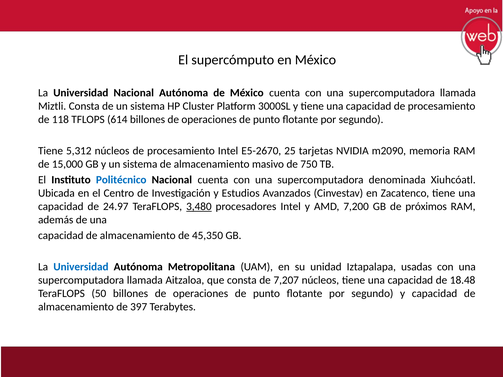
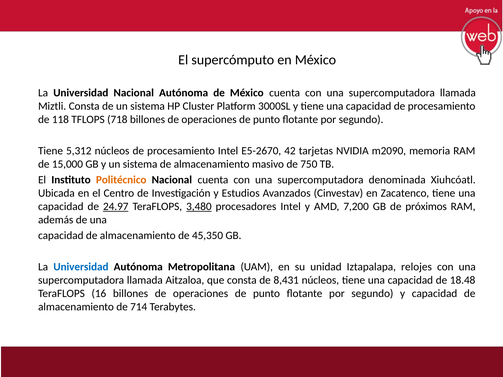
614: 614 -> 718 (117, 120)
25: 25 -> 42 (290, 151)
Politécnico colour: blue -> orange (121, 180)
24.97 underline: none -> present (116, 207)
usadas: usadas -> relojes (417, 267)
7,207: 7,207 -> 8,431 (286, 280)
50: 50 -> 16 (99, 294)
397: 397 -> 714 (139, 307)
